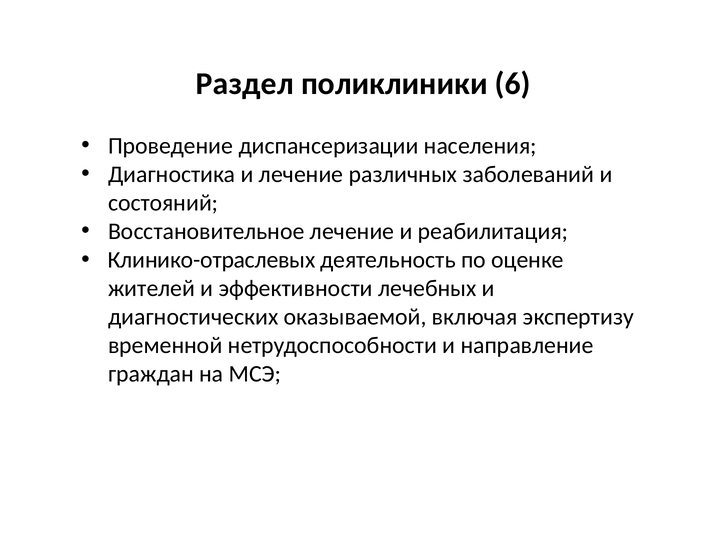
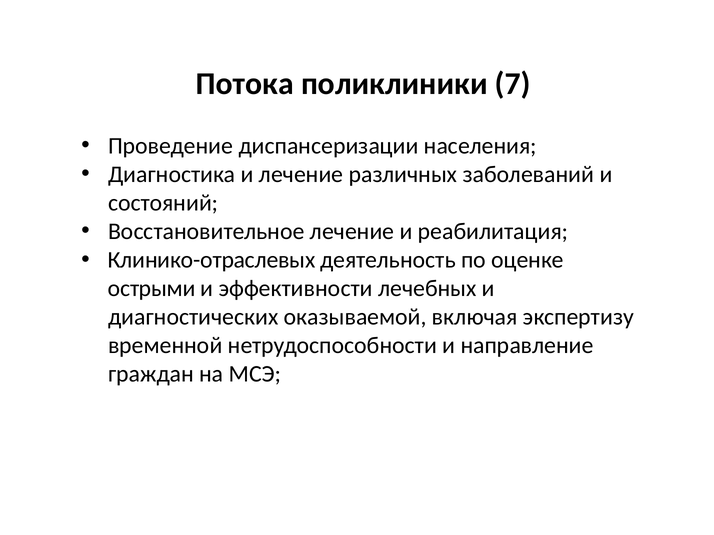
Раздел: Раздел -> Потока (245, 84)
6: 6 -> 7 (513, 84)
жителей: жителей -> острыми (152, 289)
